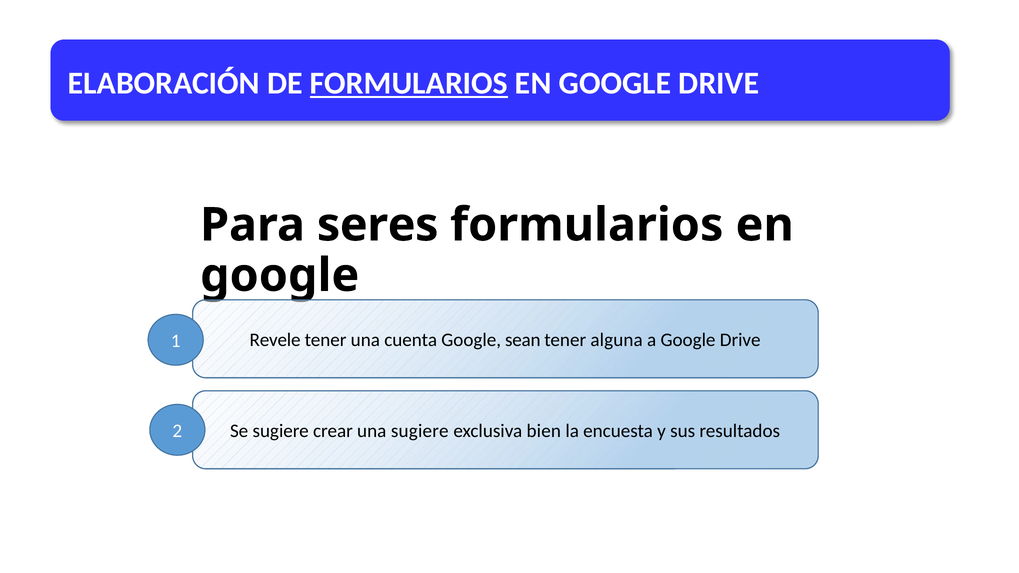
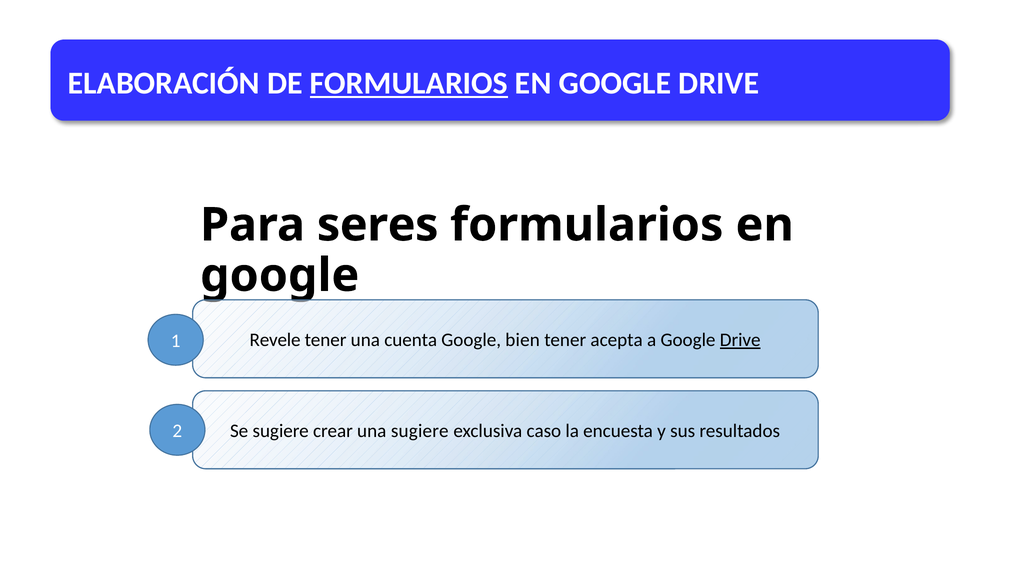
sean: sean -> bien (523, 340)
alguna: alguna -> acepta (617, 340)
Drive underline: none -> present (740, 340)
bien: bien -> caso (544, 431)
